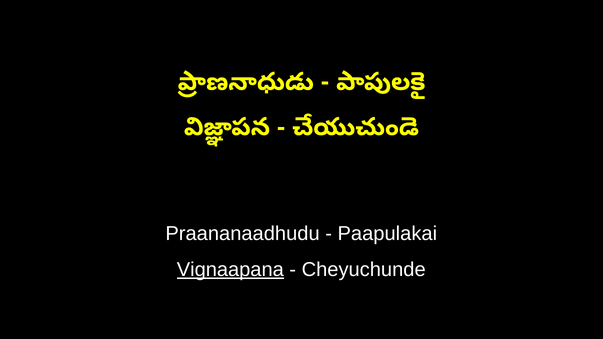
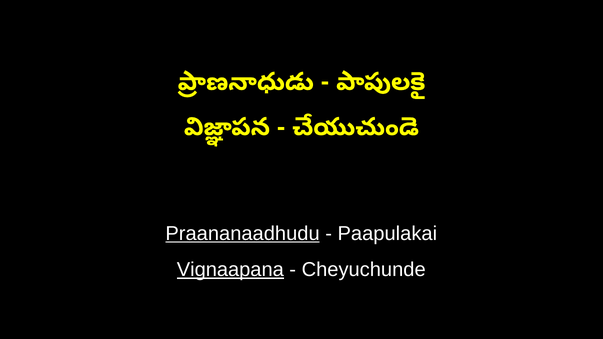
Praananaadhudu underline: none -> present (243, 234)
